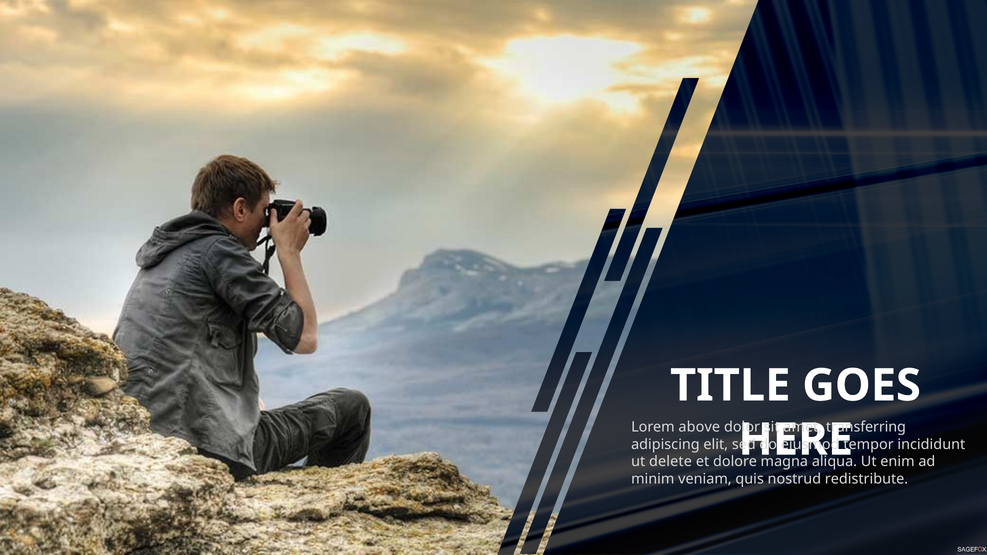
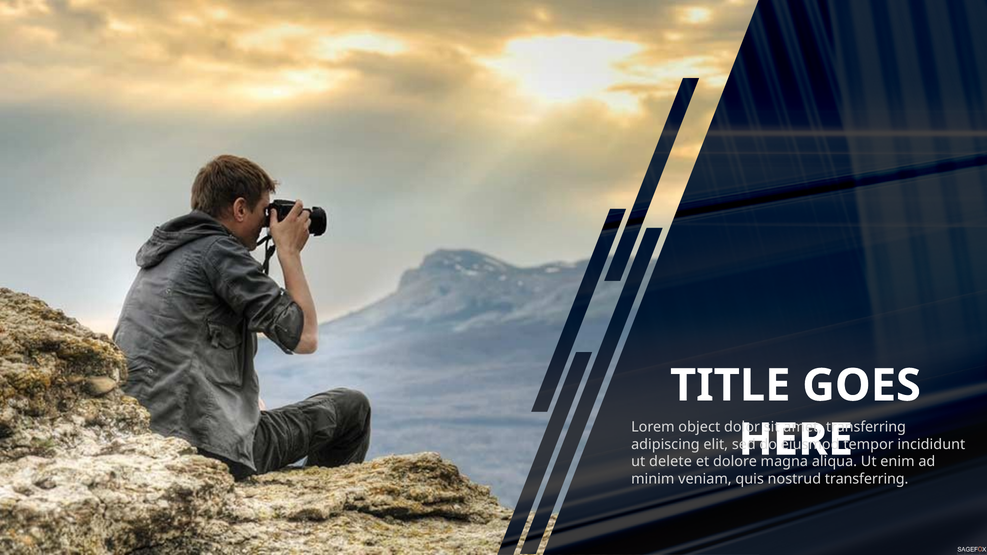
above: above -> object (699, 427)
nostrud redistribute: redistribute -> transferring (867, 479)
